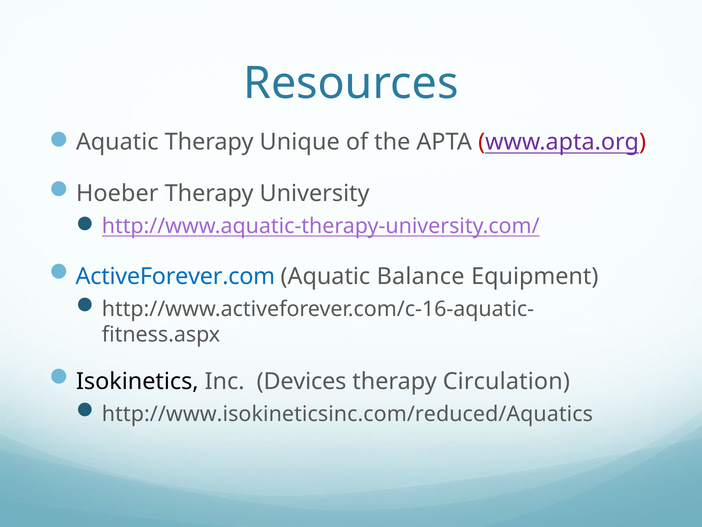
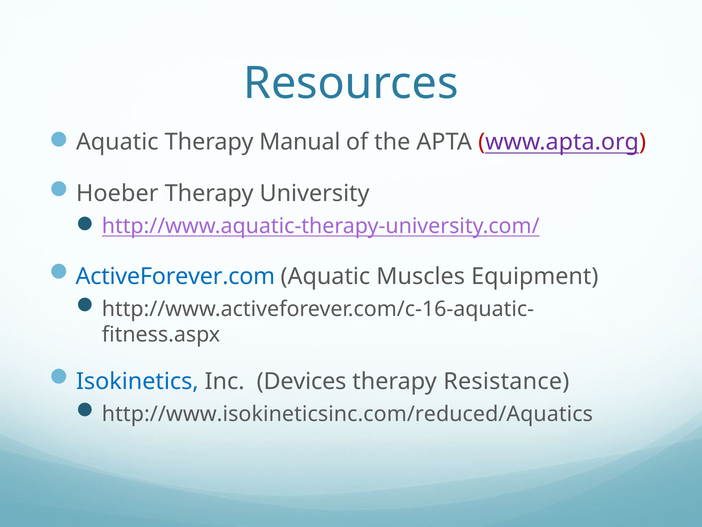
Unique: Unique -> Manual (300, 142)
Balance: Balance -> Muscles (421, 276)
Isokinetics colour: black -> blue (137, 381)
Circulation: Circulation -> Resistance (506, 381)
